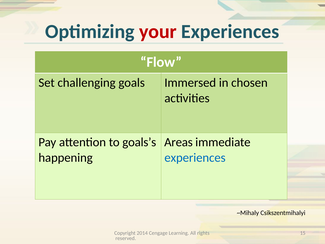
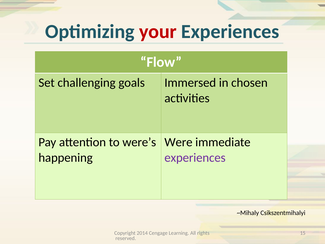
goals’s: goals’s -> were’s (139, 142)
Areas: Areas -> Were (178, 142)
experiences colour: blue -> purple (195, 158)
